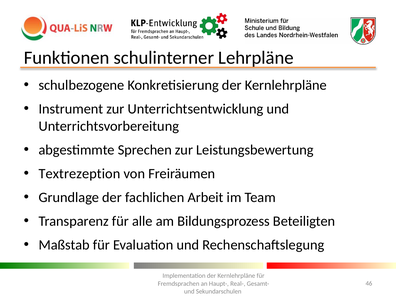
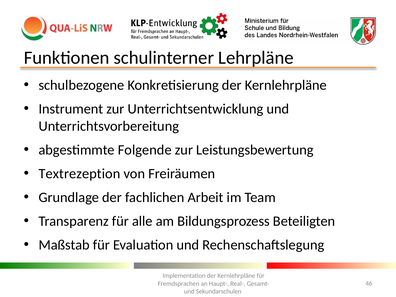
Sprechen: Sprechen -> Folgende (145, 150)
